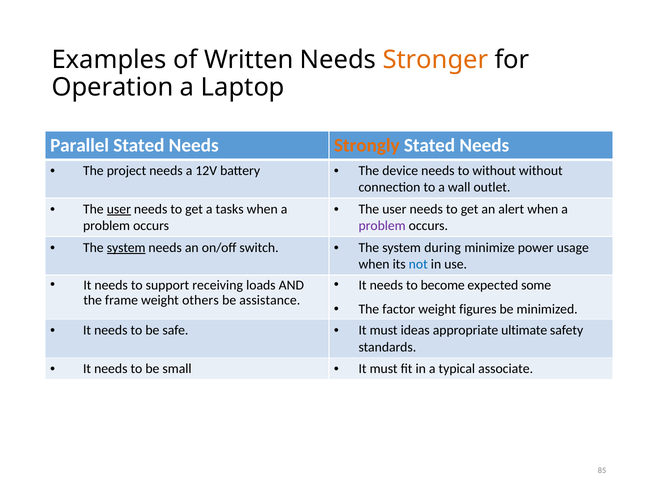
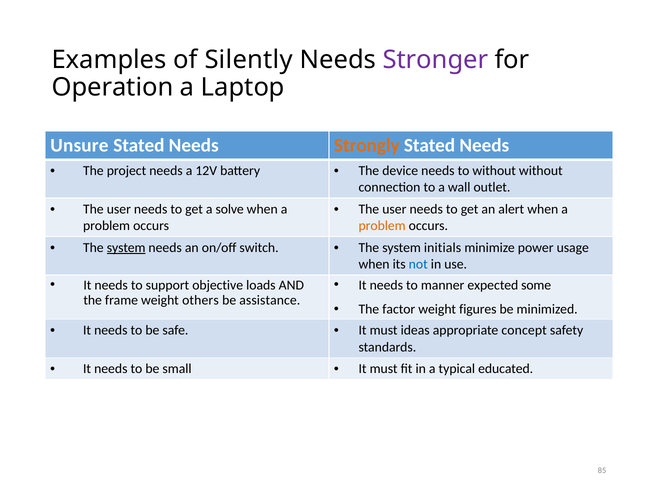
Written: Written -> Silently (249, 60)
Stronger colour: orange -> purple (435, 60)
Parallel: Parallel -> Unsure (79, 146)
user underline: present -> none (119, 209)
tasks: tasks -> solve (230, 209)
problem colour: purple -> orange (382, 226)
during: during -> initials (443, 248)
receiving: receiving -> objective (218, 285)
become: become -> manner (443, 285)
ultimate: ultimate -> concept (524, 331)
associate: associate -> educated (506, 369)
